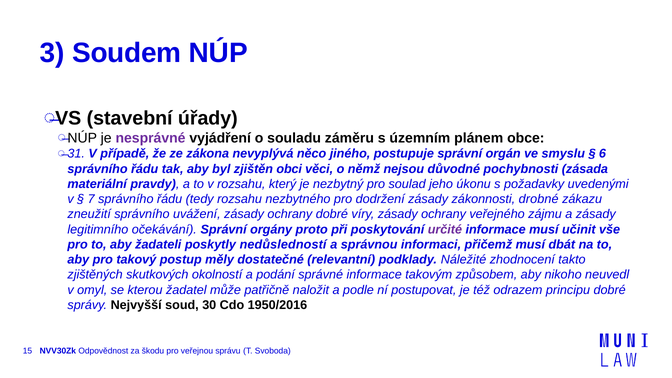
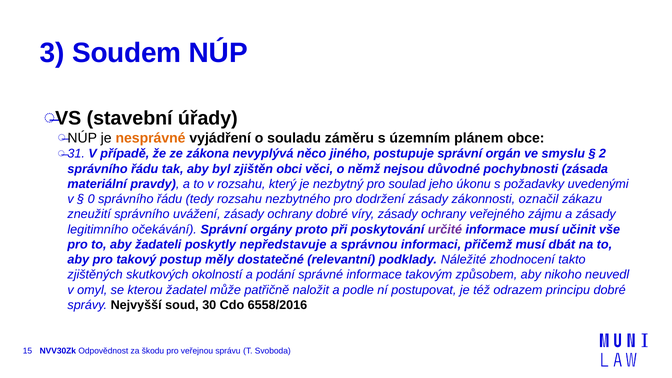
nesprávné colour: purple -> orange (151, 138)
6: 6 -> 2 (602, 154)
7: 7 -> 0 (91, 199)
drobné: drobné -> označil (539, 199)
nedůsledností: nedůsledností -> nepředstavuje (283, 245)
1950/2016: 1950/2016 -> 6558/2016 (277, 305)
